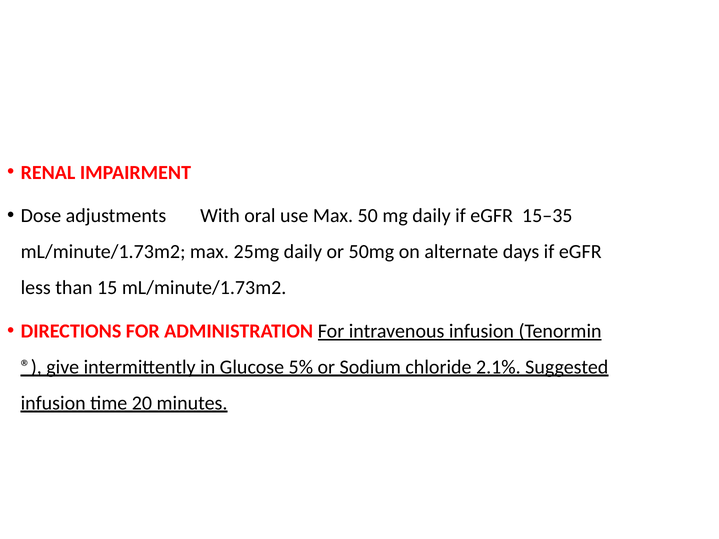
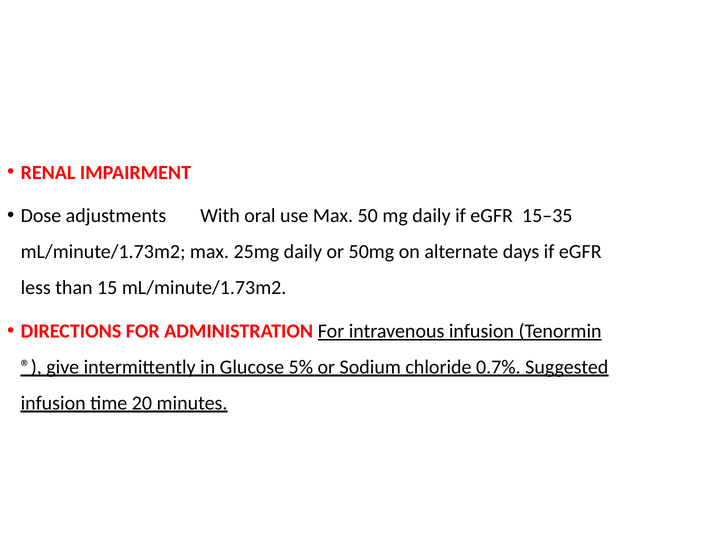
2.1%: 2.1% -> 0.7% (498, 367)
